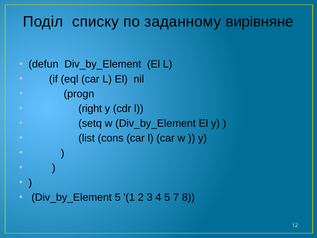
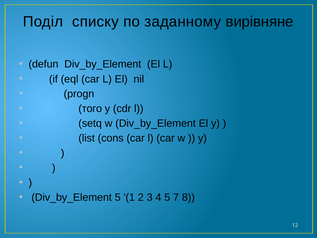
right: right -> того (90, 109)
